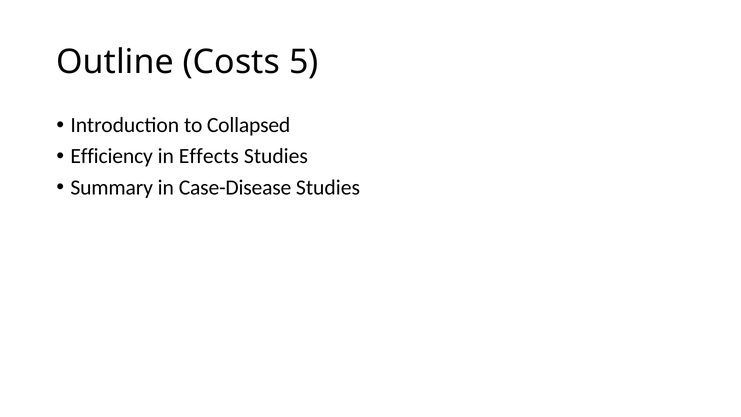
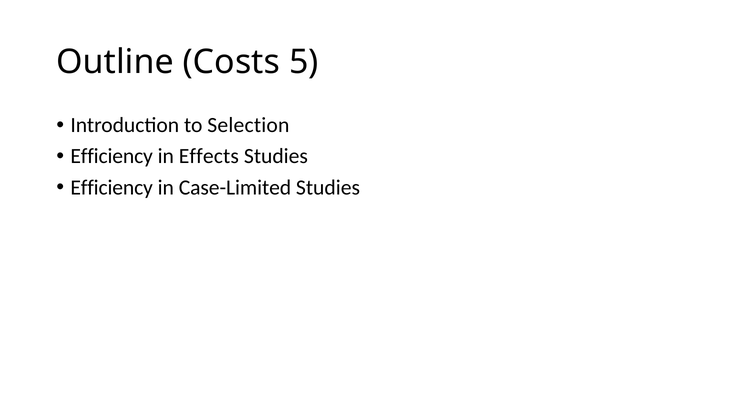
Collapsed: Collapsed -> Selection (248, 125)
Summary: Summary -> Efficiency (112, 187)
Case-Disease: Case-Disease -> Case-Limited (235, 187)
